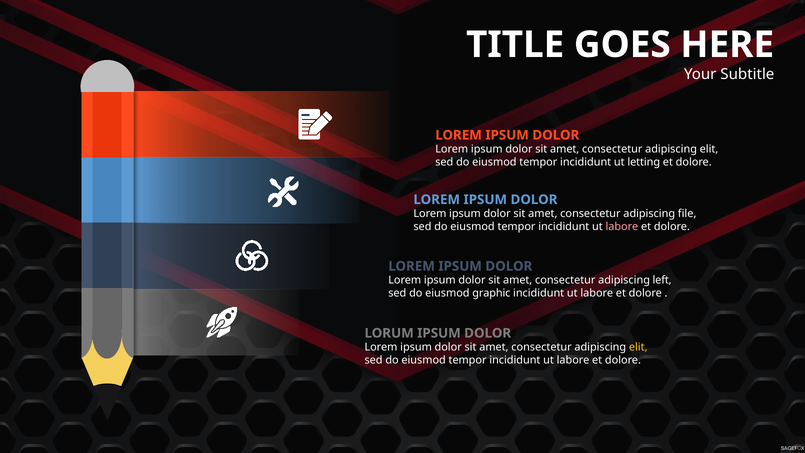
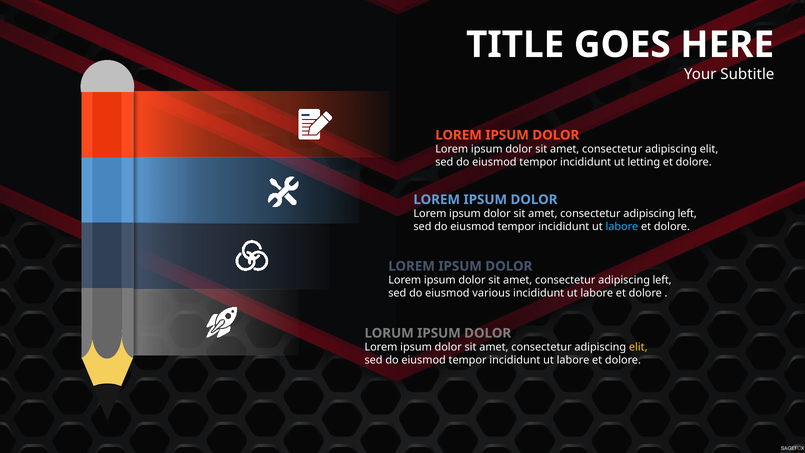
file: file -> left (687, 214)
labore colour: pink -> light blue (622, 227)
graphic: graphic -> various (491, 293)
